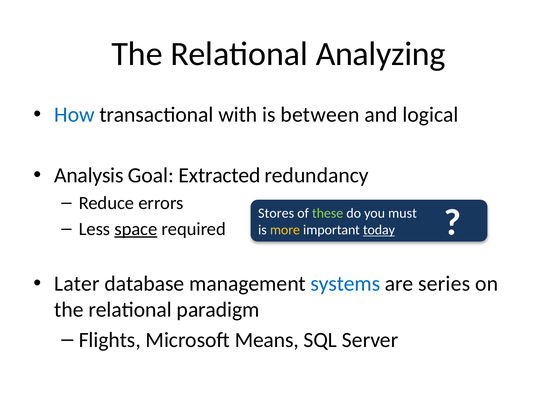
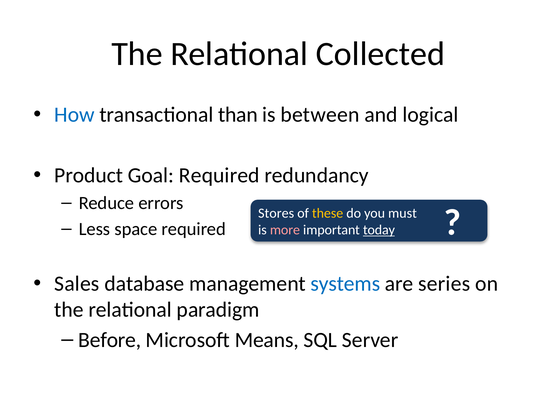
Analyzing: Analyzing -> Collected (380, 54)
with: with -> than (238, 115)
Analysis: Analysis -> Product (89, 175)
Goal Extracted: Extracted -> Required (219, 175)
these colour: light green -> yellow (328, 213)
space underline: present -> none (136, 229)
more colour: yellow -> pink (285, 230)
Later: Later -> Sales (77, 284)
Flights: Flights -> Before (110, 340)
